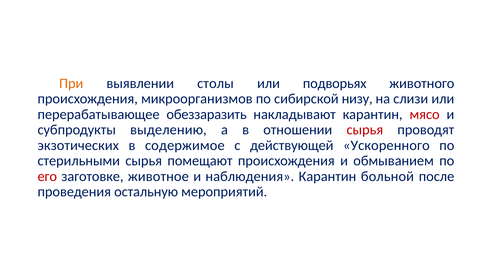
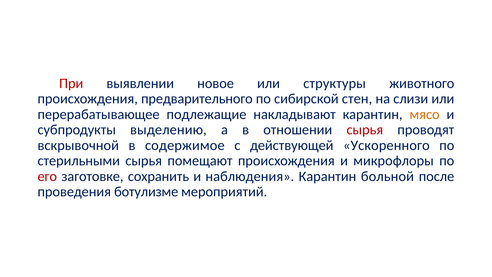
При colour: orange -> red (71, 83)
столы: столы -> новое (216, 83)
подворьях: подворьях -> структуры (335, 83)
микроорганизмов: микроорганизмов -> предварительного (197, 99)
низу: низу -> стен (357, 99)
обеззаразить: обеззаразить -> подлежащие (206, 114)
мясо colour: red -> orange (425, 114)
экзотических: экзотических -> вскрывочной (78, 145)
обмыванием: обмыванием -> микрофлоры (394, 161)
животное: животное -> сохранить (158, 176)
остальную: остальную -> ботулизме (146, 192)
